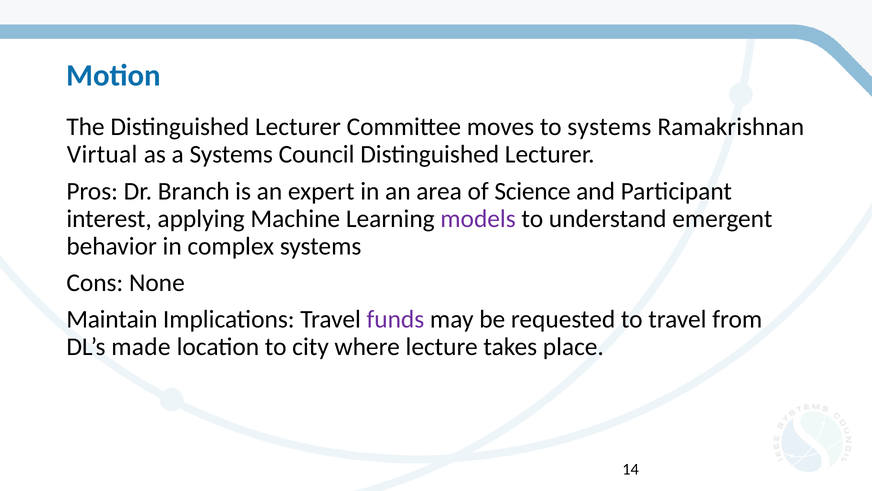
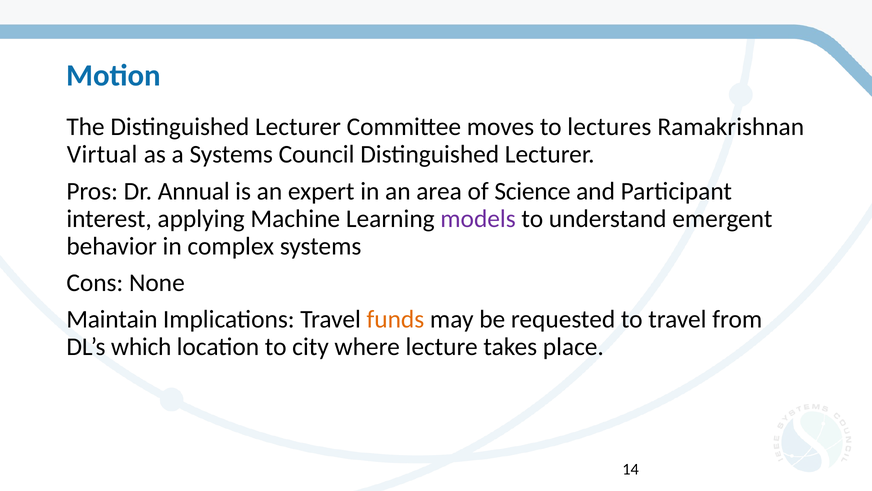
to systems: systems -> lectures (609, 127)
Branch: Branch -> Annual (194, 191)
funds colour: purple -> orange (395, 319)
made: made -> which (141, 347)
